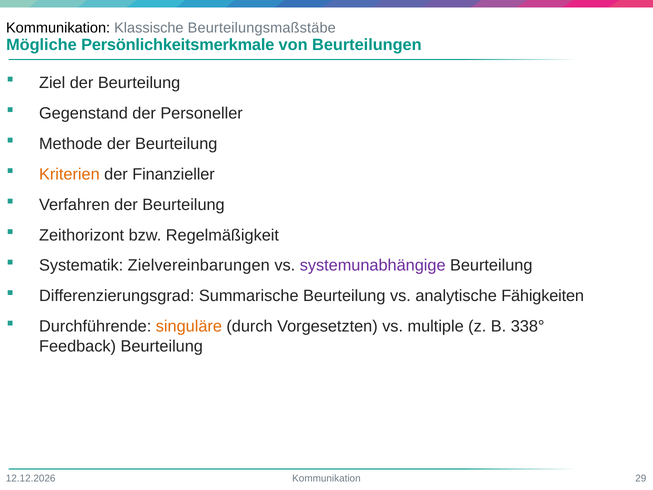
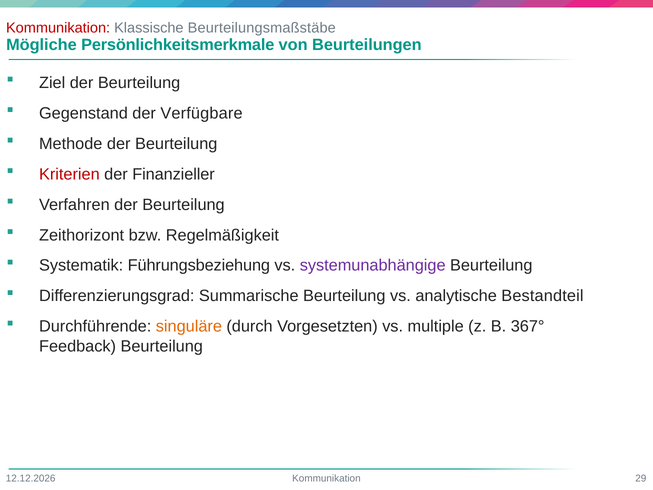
Kommunikation colour: black -> red (58, 28)
Personeller: Personeller -> Verfügbare (201, 113)
Kriterien colour: orange -> red (69, 174)
Zielvereinbarungen: Zielvereinbarungen -> Führungsbeziehung (199, 265)
Fähigkeiten: Fähigkeiten -> Bestandteil (542, 296)
338°: 338° -> 367° (528, 326)
